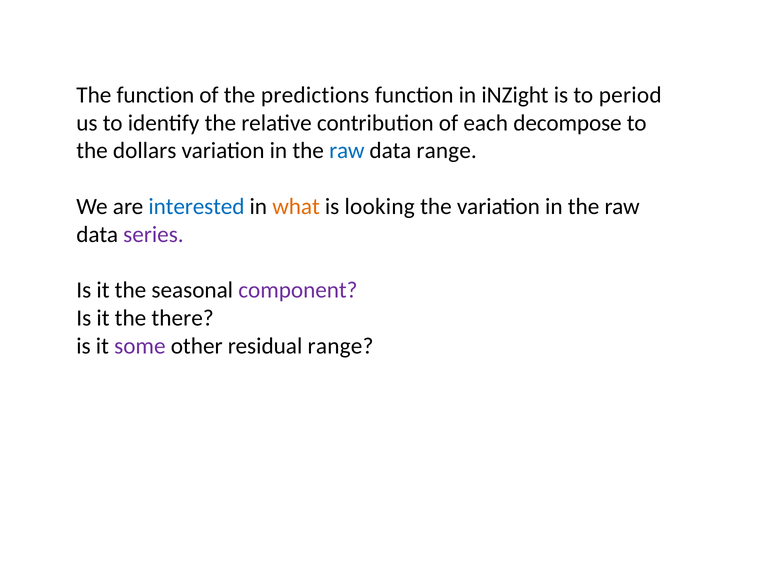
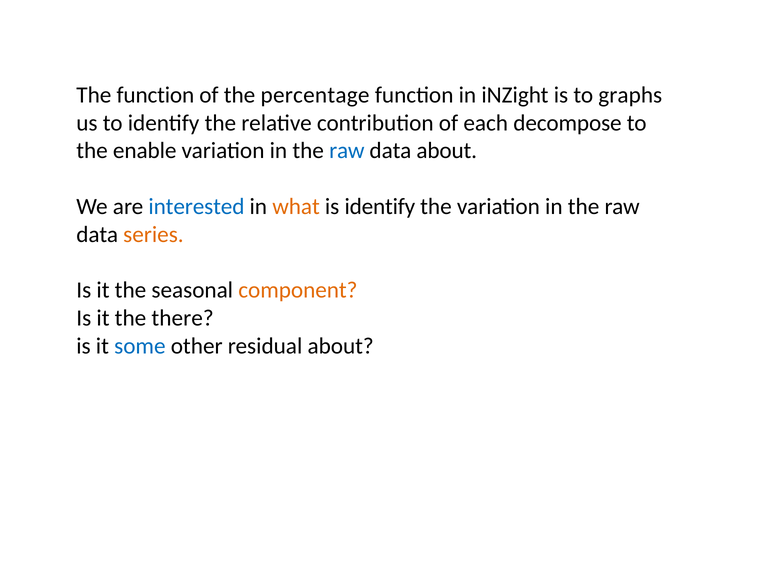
predictions: predictions -> percentage (315, 95)
period: period -> graphs (630, 95)
dollars: dollars -> enable (145, 151)
data range: range -> about (447, 151)
is looking: looking -> identify (380, 206)
series colour: purple -> orange (153, 234)
component colour: purple -> orange (298, 290)
some colour: purple -> blue (140, 346)
residual range: range -> about (341, 346)
